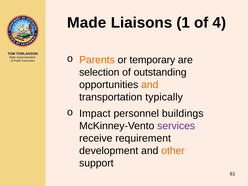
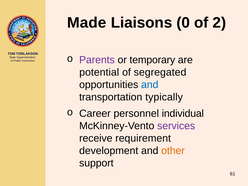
1: 1 -> 0 (183, 23)
4: 4 -> 2 (219, 23)
Parents colour: orange -> purple (97, 60)
selection: selection -> potential (99, 72)
outstanding: outstanding -> segregated (160, 72)
and colour: orange -> blue (150, 85)
Impact: Impact -> Career (95, 114)
buildings: buildings -> individual (183, 114)
